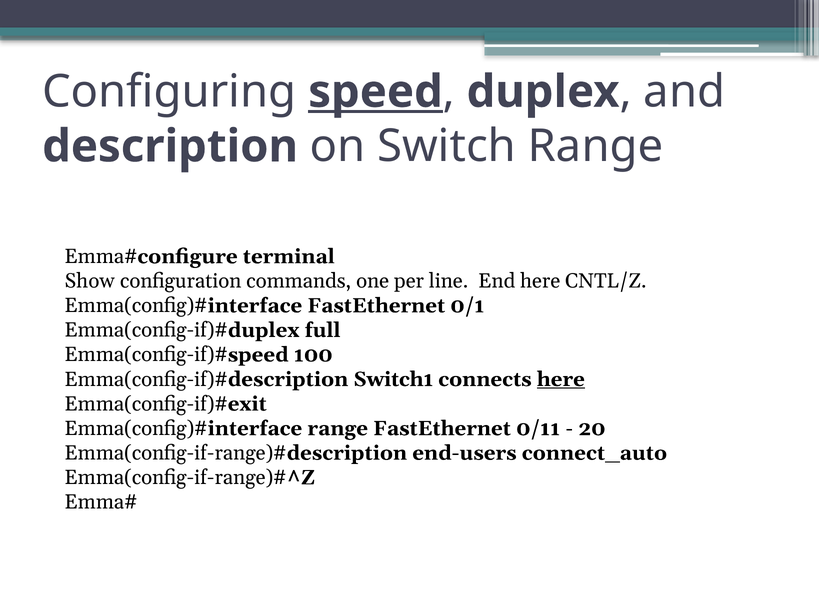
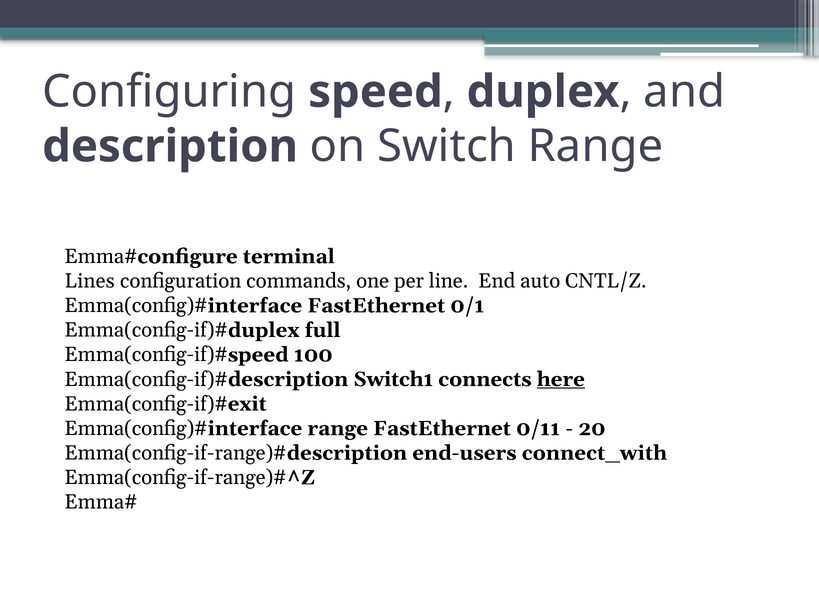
speed underline: present -> none (376, 92)
Show: Show -> Lines (90, 281)
End here: here -> auto (540, 281)
connect_auto: connect_auto -> connect_with (594, 453)
